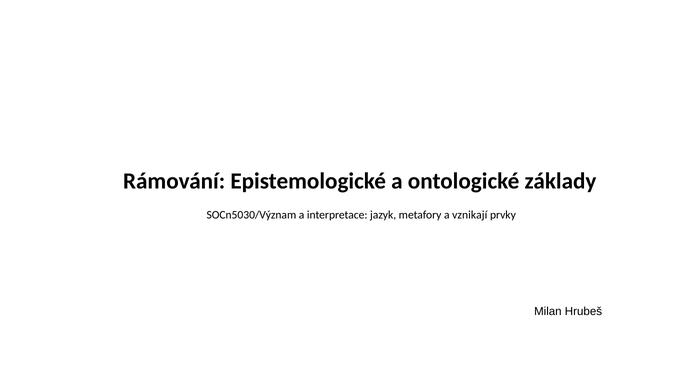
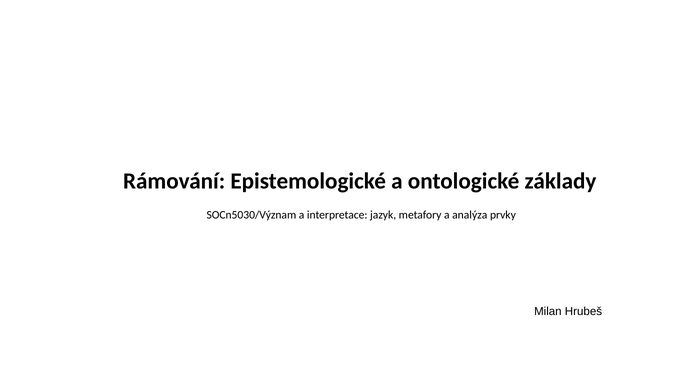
vznikají: vznikají -> analýza (470, 215)
